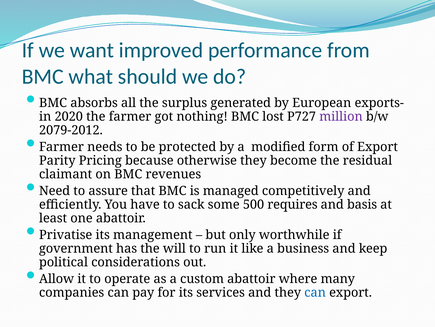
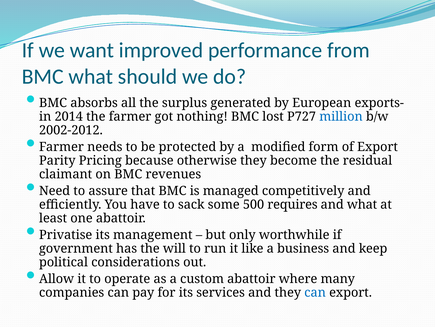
2020: 2020 -> 2014 (69, 116)
million colour: purple -> blue (341, 116)
2079-2012: 2079-2012 -> 2002-2012 (71, 130)
and basis: basis -> what (362, 204)
